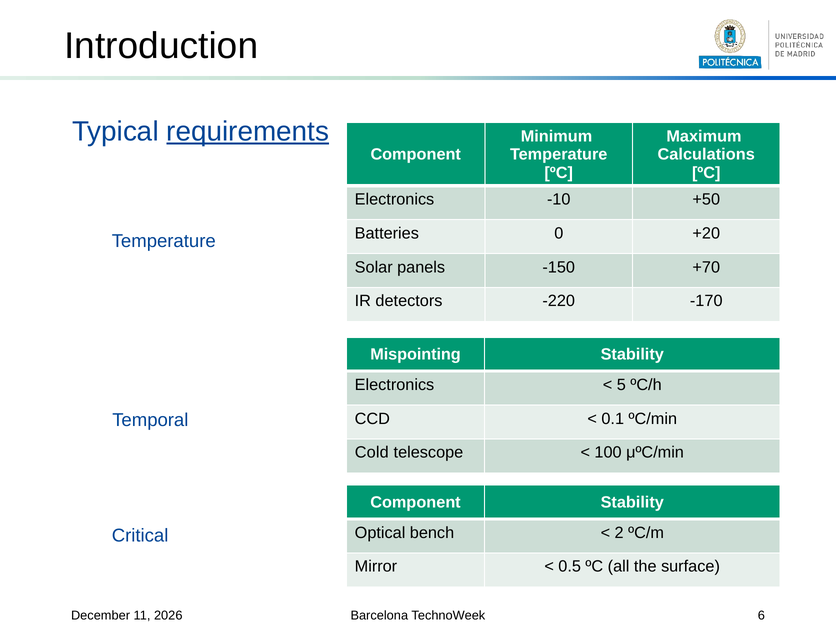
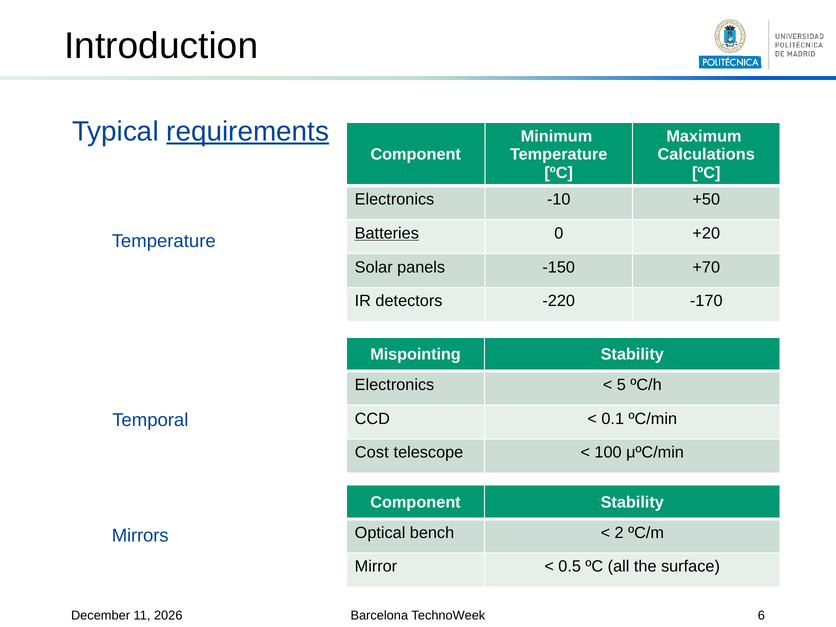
Batteries underline: none -> present (387, 233)
Cold: Cold -> Cost (372, 453)
Critical: Critical -> Mirrors (140, 536)
